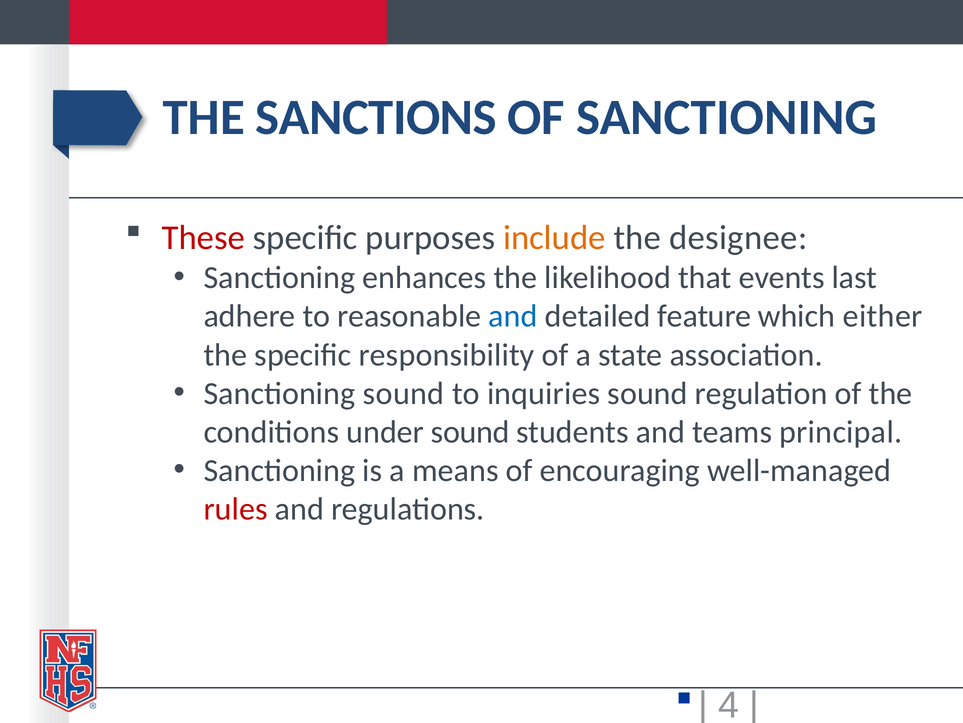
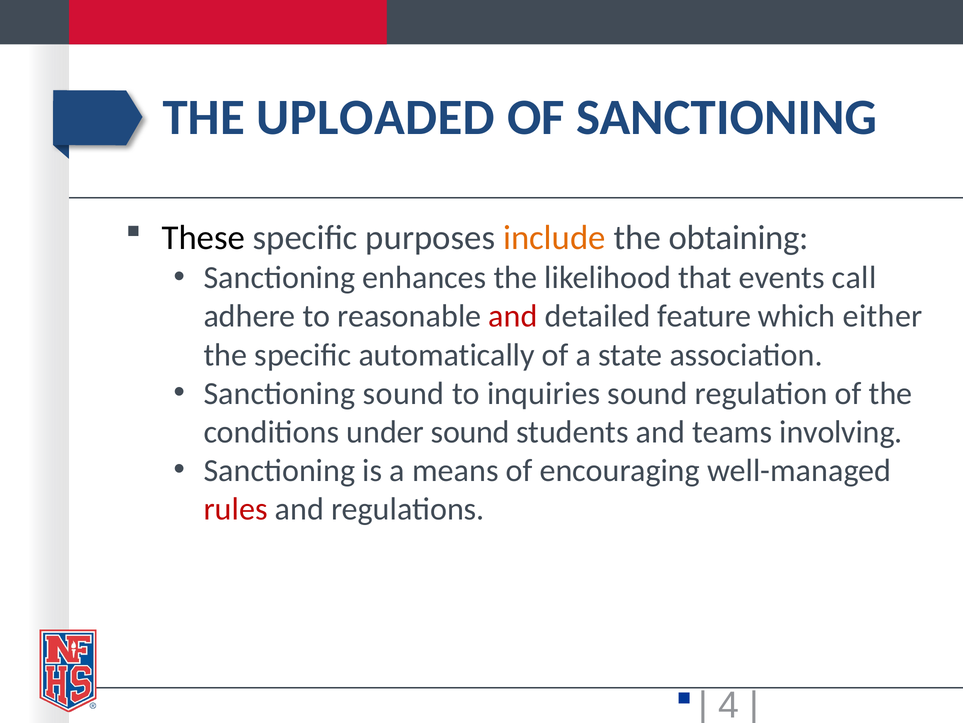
SANCTIONS: SANCTIONS -> UPLOADED (376, 117)
These colour: red -> black (203, 238)
designee: designee -> obtaining (739, 238)
last: last -> call (854, 278)
and colour: blue -> red (513, 316)
responsibility: responsibility -> automatically (447, 355)
principal: principal -> involving (841, 432)
